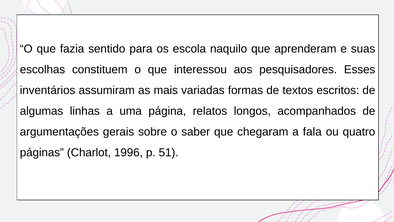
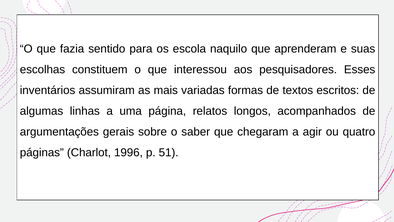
fala: fala -> agir (312, 132)
